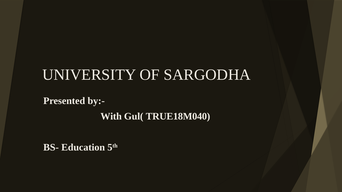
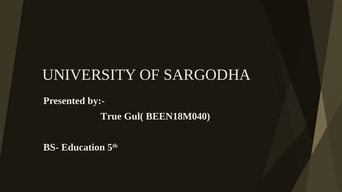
With: With -> True (111, 116)
TRUE18M040: TRUE18M040 -> BEEN18M040 (178, 116)
